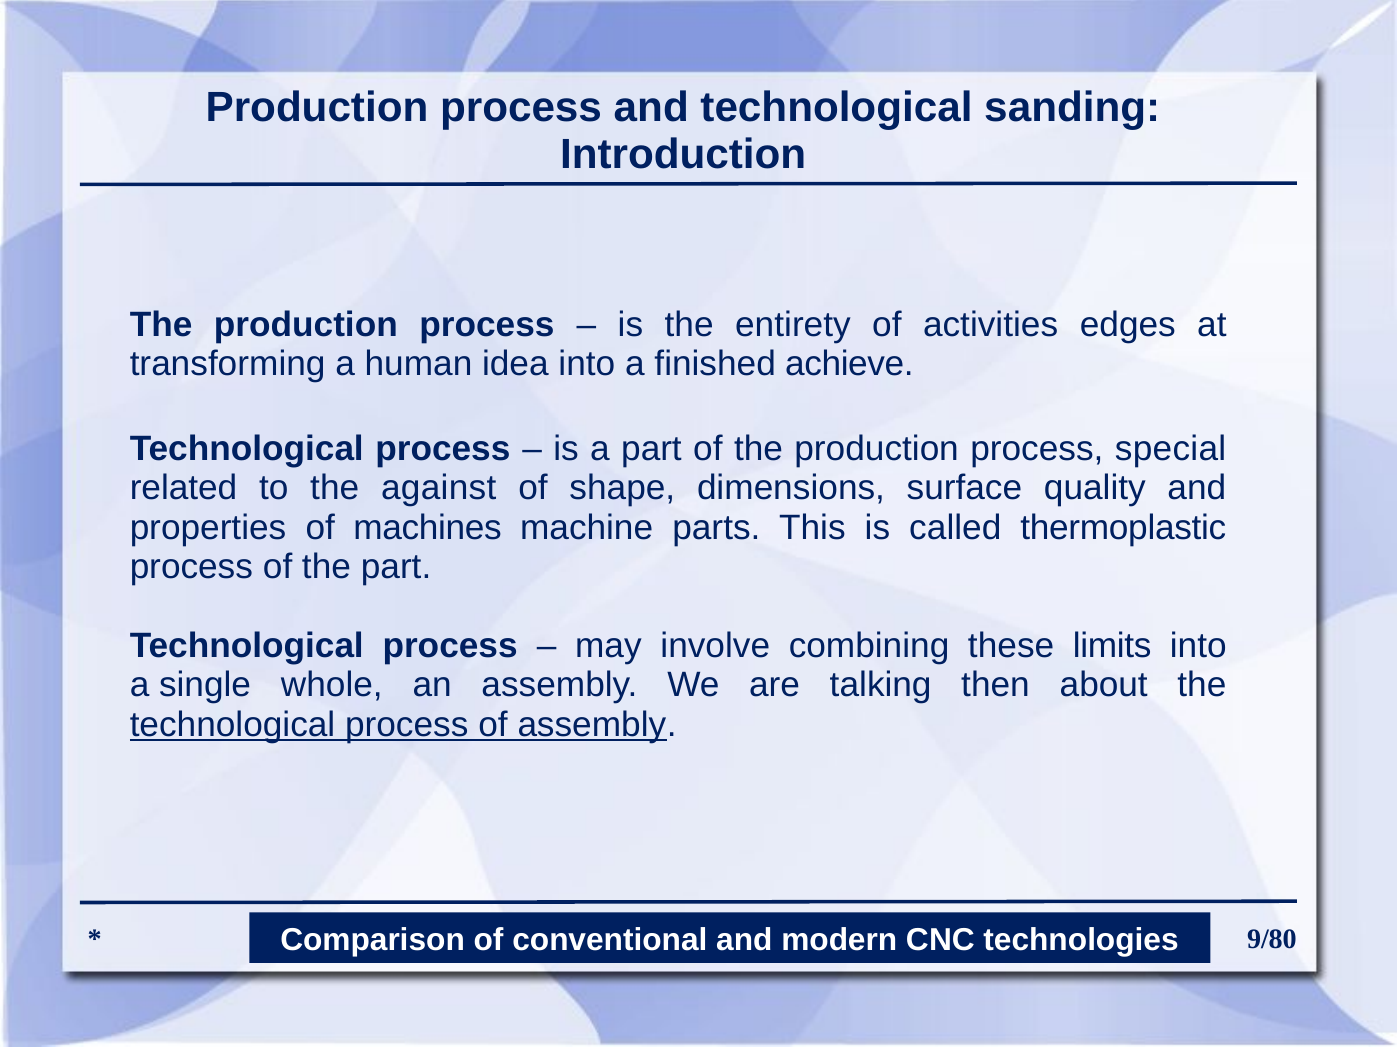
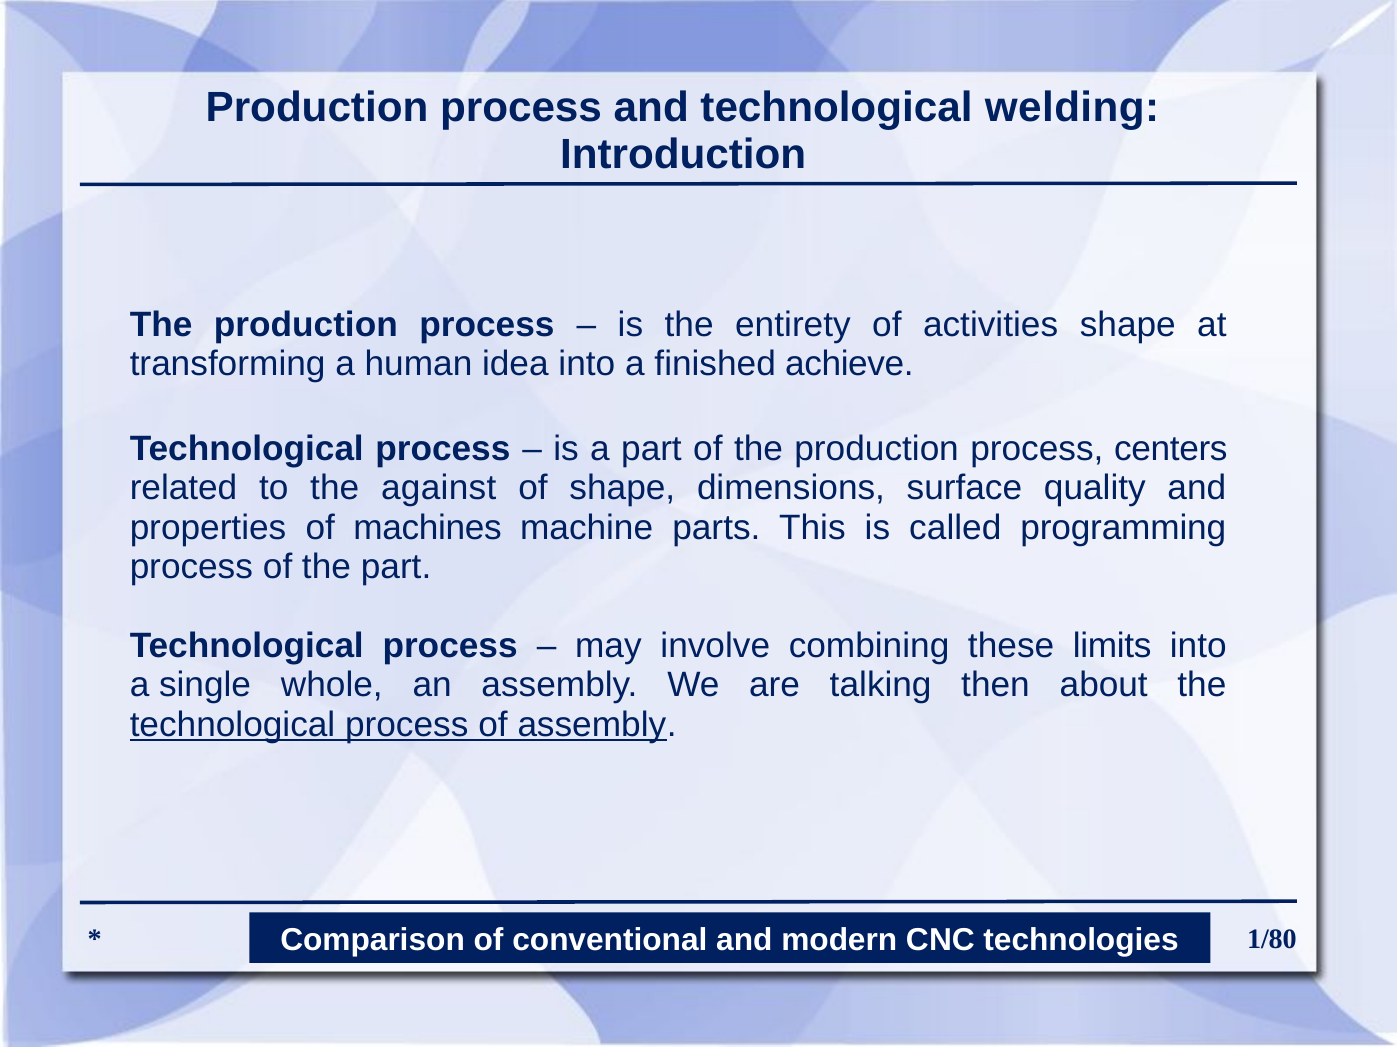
sanding: sanding -> welding (1072, 107)
activities edges: edges -> shape (1128, 325)
special: special -> centers (1171, 449)
thermoplastic: thermoplastic -> programming (1123, 528)
9/80: 9/80 -> 1/80 (1272, 940)
